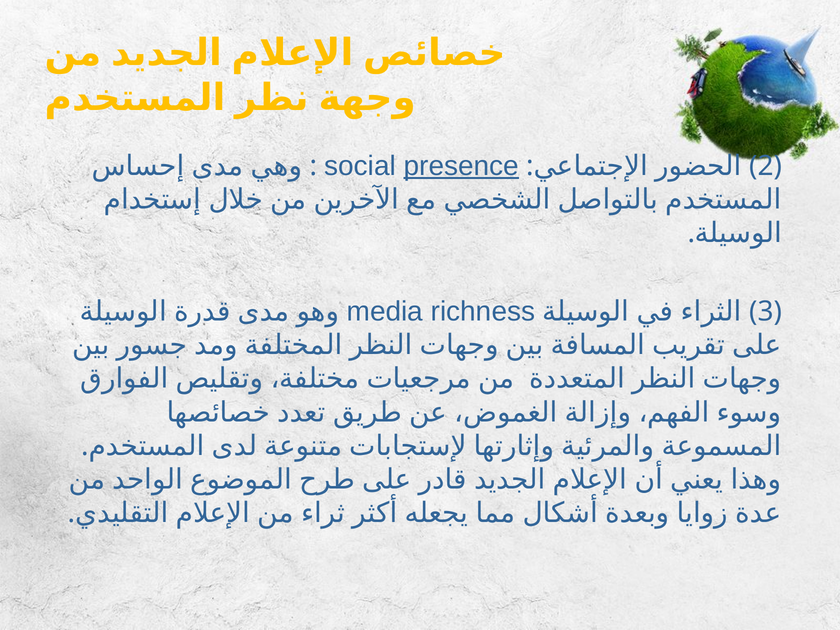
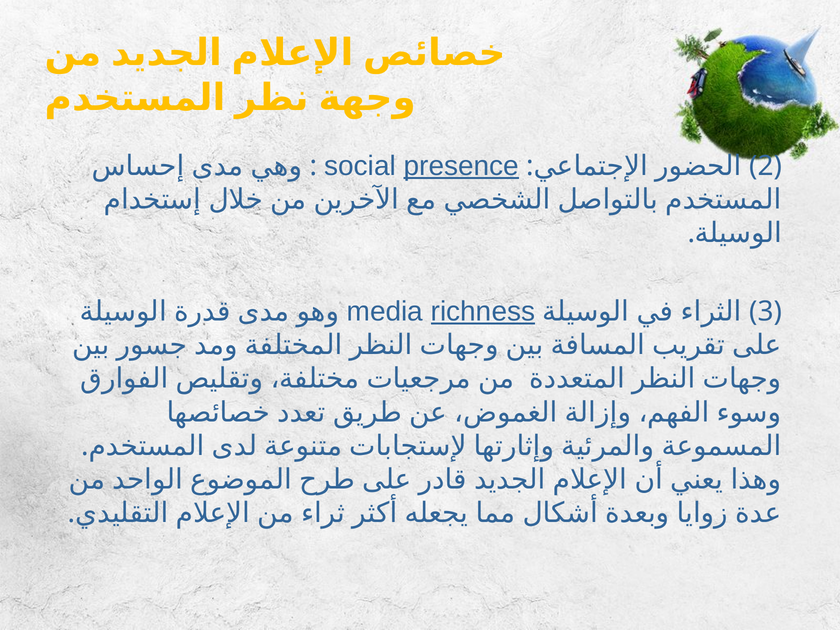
richness underline: none -> present (483, 312)
